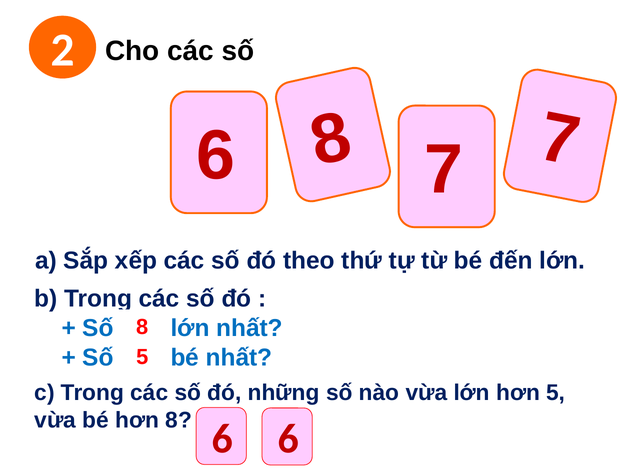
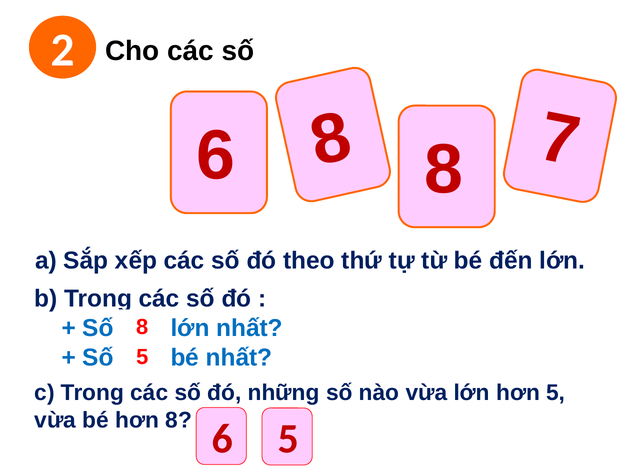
8 7: 7 -> 8 (444, 170)
6 6: 6 -> 5 (288, 439)
